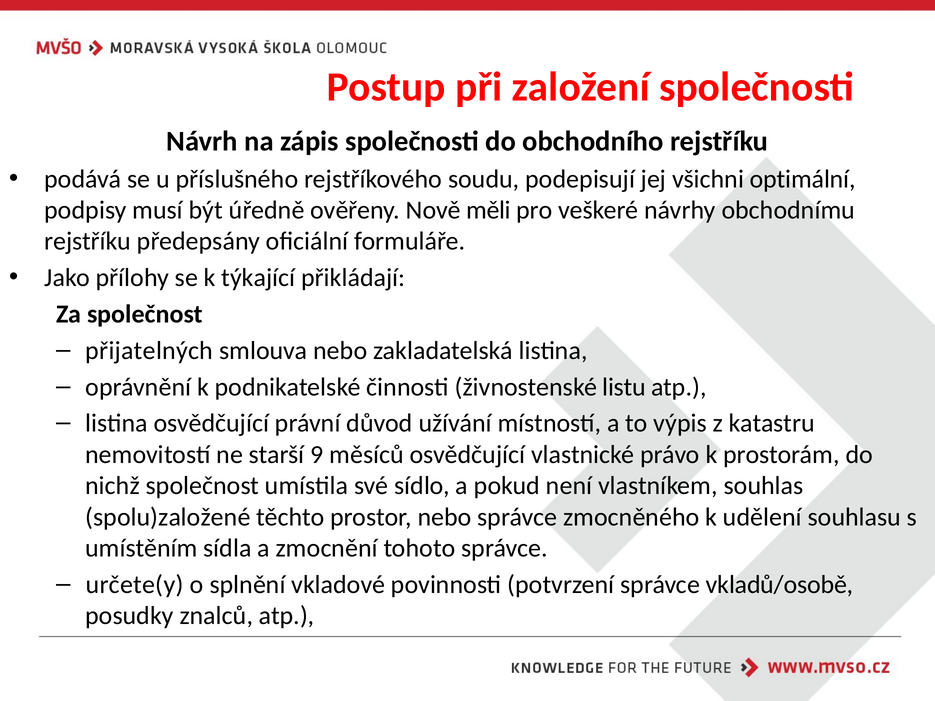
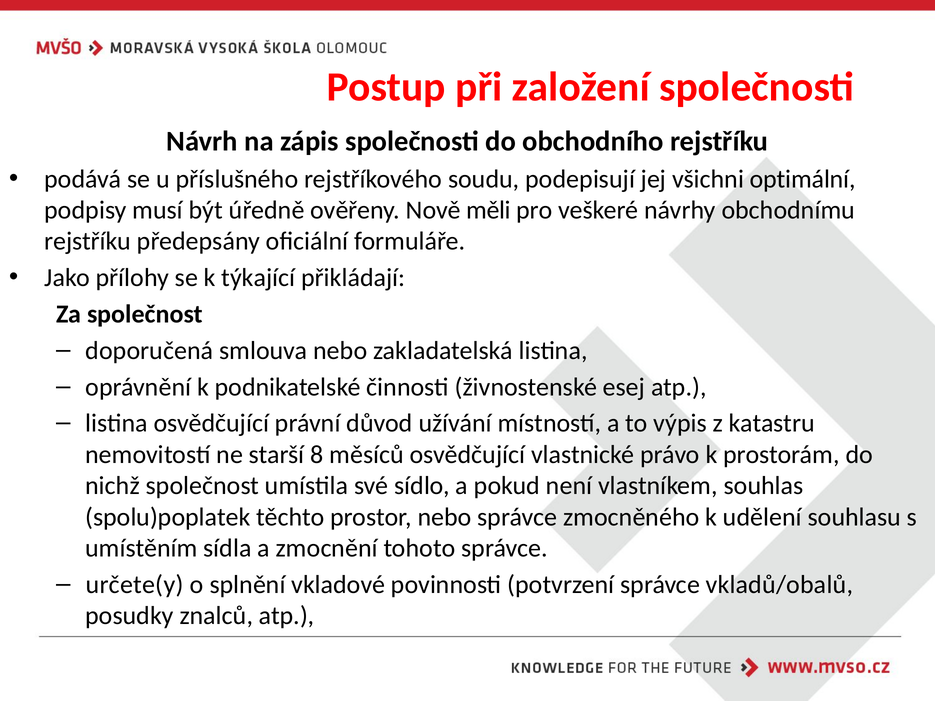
přijatelných: přijatelných -> doporučená (149, 351)
listu: listu -> esej (624, 387)
9: 9 -> 8 (317, 455)
spolu)založené: spolu)založené -> spolu)poplatek (168, 517)
vkladů/osobě: vkladů/osobě -> vkladů/obalů (779, 585)
